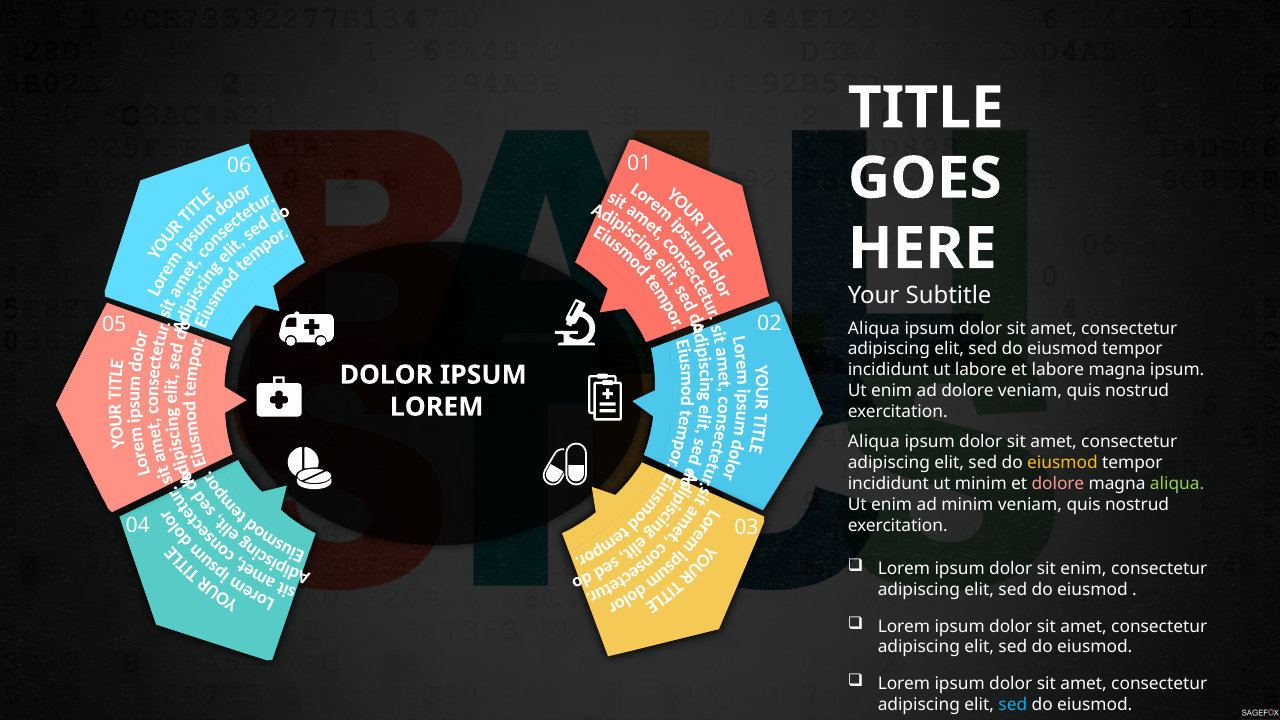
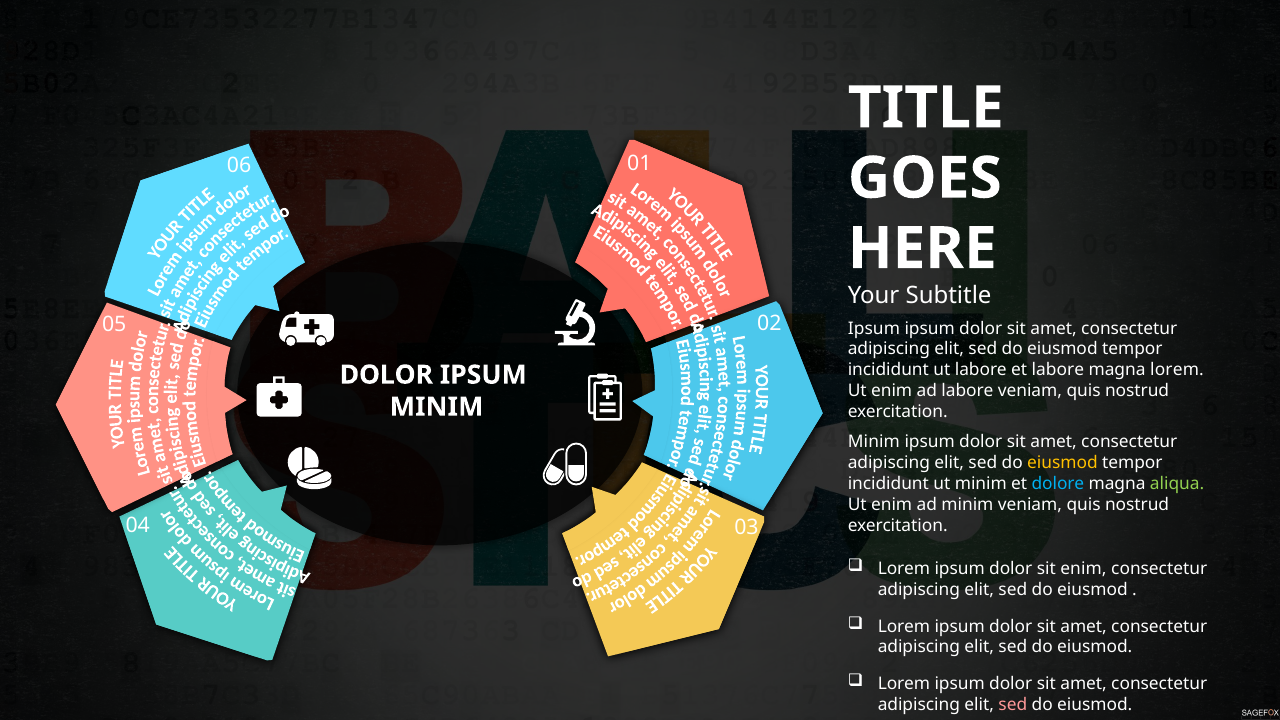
Aliqua: Aliqua -> Ipsum (874, 328)
magna ipsum: ipsum -> lorem (1177, 370)
ad dolore: dolore -> labore (967, 391)
LOREM: LOREM -> MINIM (437, 407)
Aliqua: Aliqua -> Minim (874, 442)
dolore colour: pink -> light blue (1058, 484)
sed colour: light blue -> pink (1013, 705)
